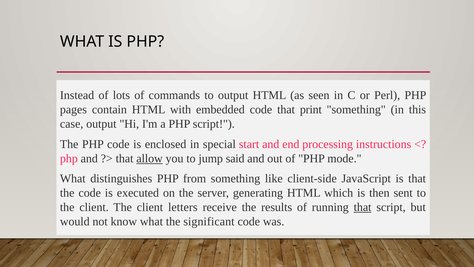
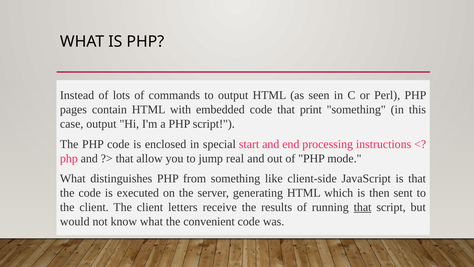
allow underline: present -> none (150, 158)
said: said -> real (235, 158)
significant: significant -> convenient (209, 221)
